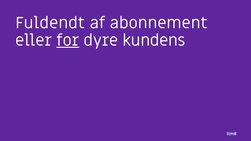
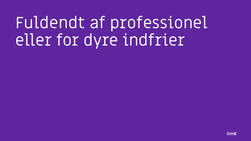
abonnement: abonnement -> professionel (159, 23)
for underline: present -> none (68, 40)
kundens: kundens -> indfrier (154, 40)
